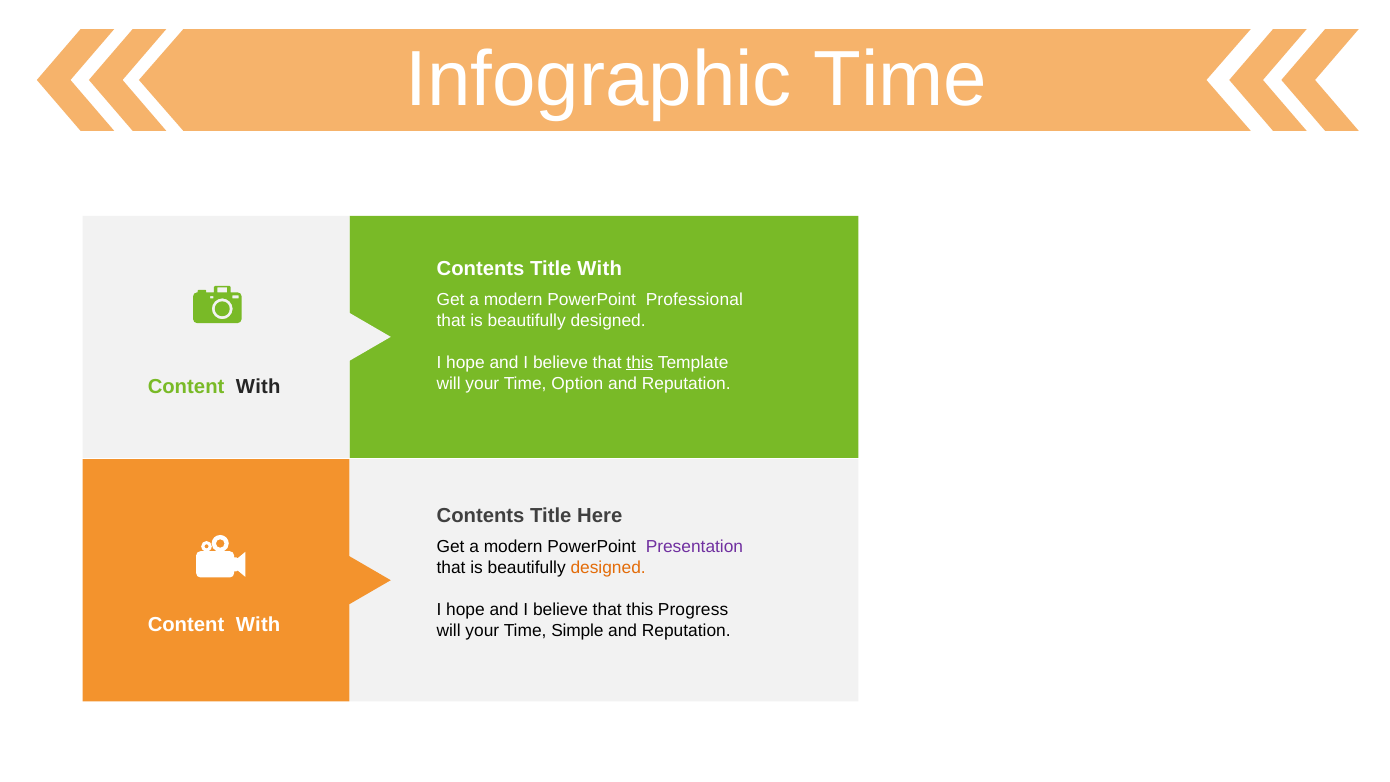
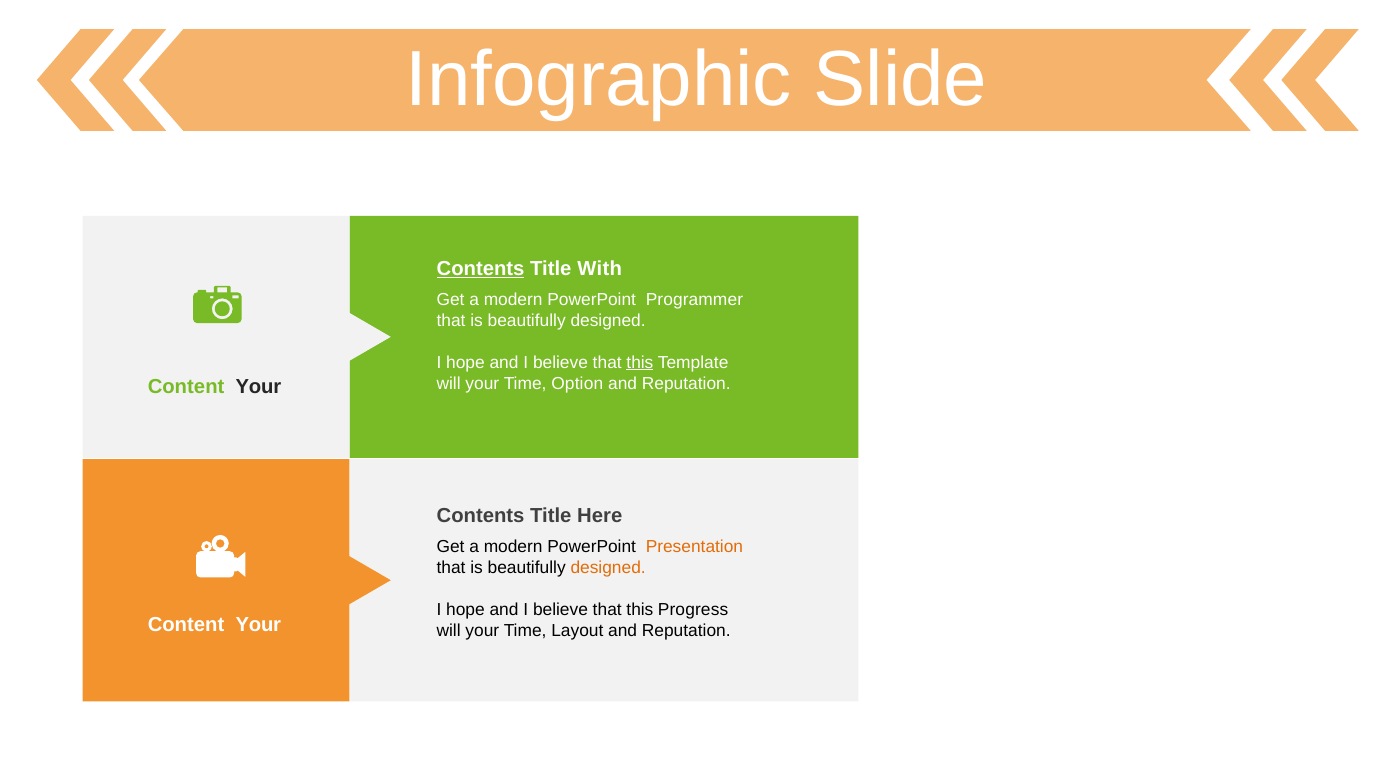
Infographic Time: Time -> Slide (900, 80)
Contents underline: none -> present (481, 269)
Professional: Professional -> Programmer (694, 300)
With: With -> Your (258, 387)
Presentation colour: purple -> orange (694, 547)
With: With -> Your (258, 625)
Simple: Simple -> Layout (577, 631)
